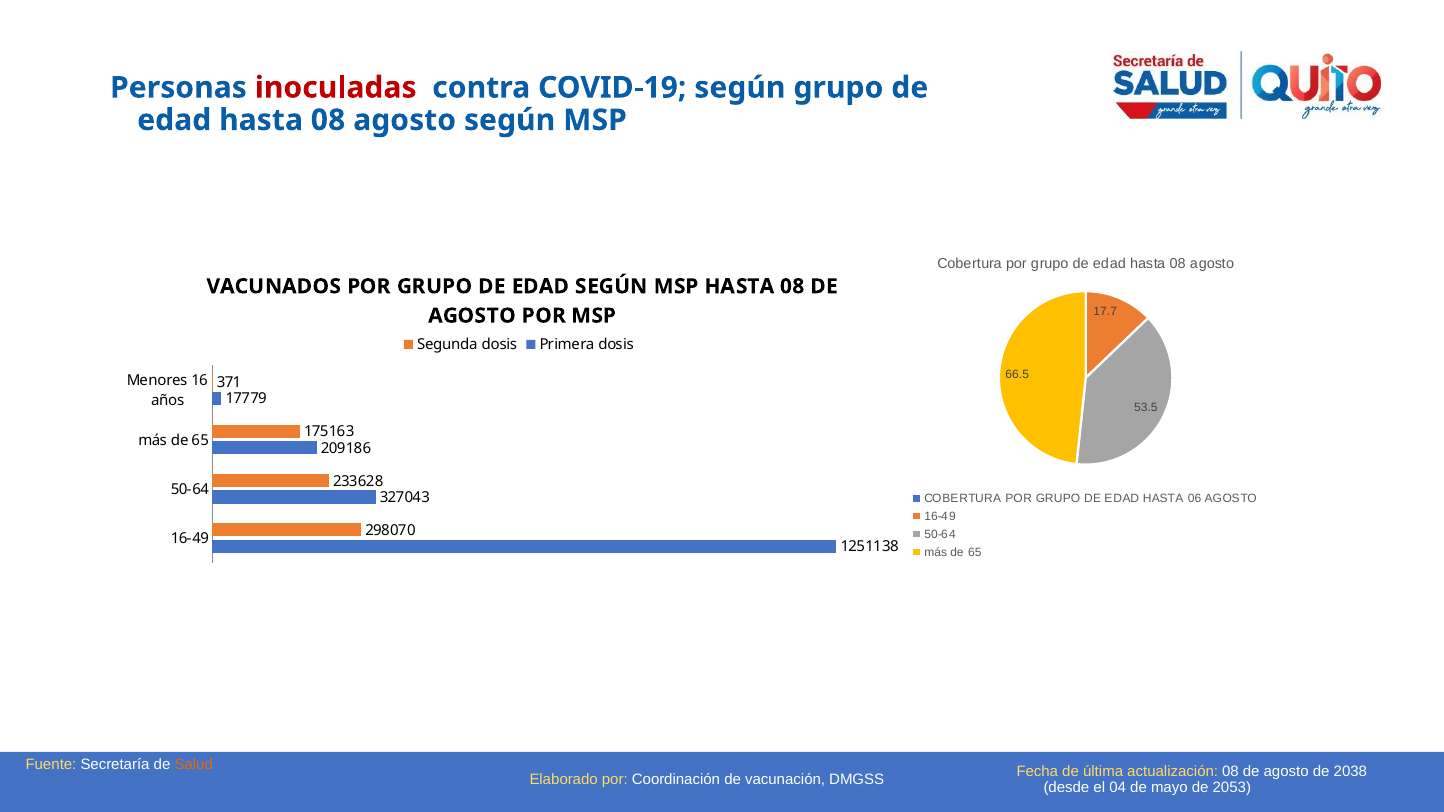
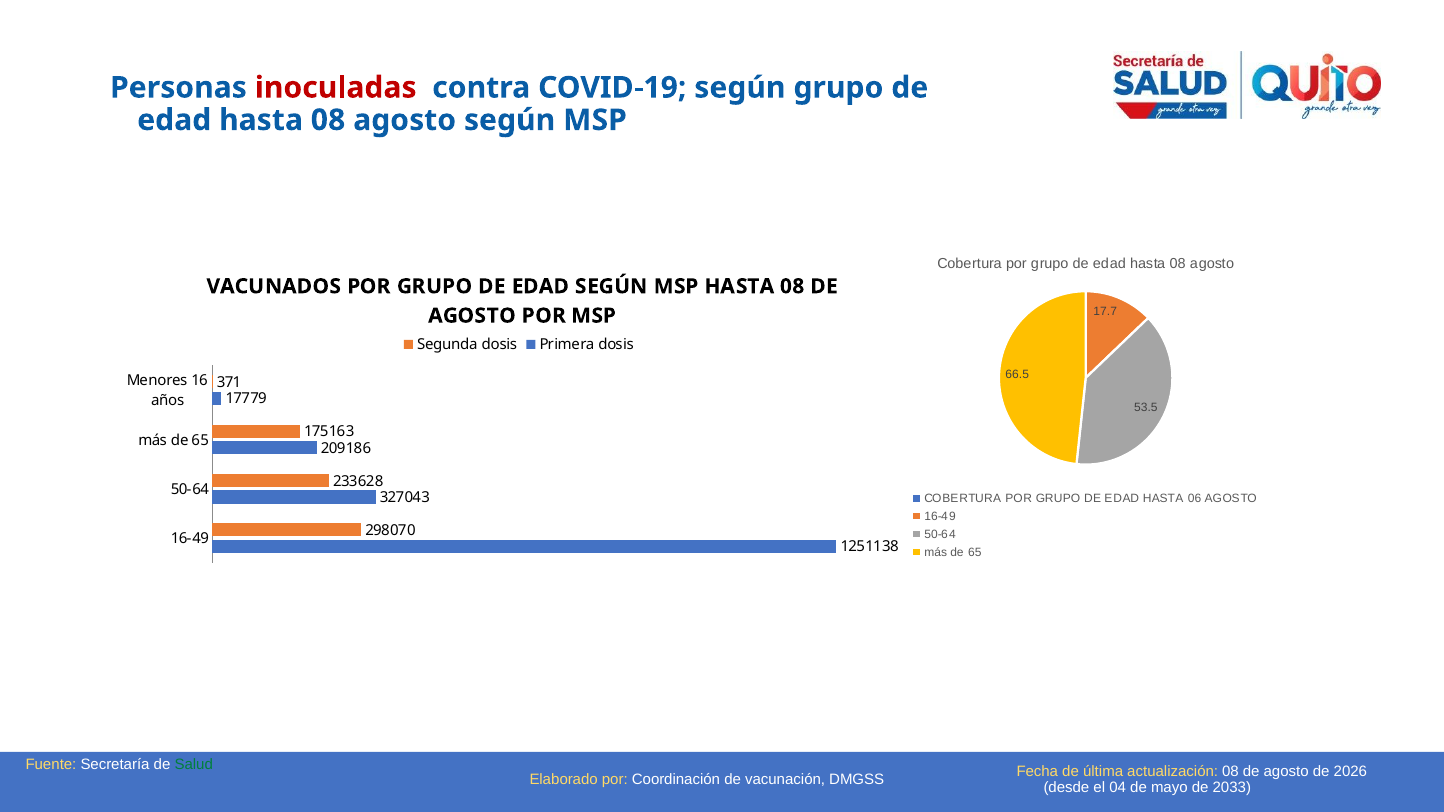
Salud colour: orange -> green (194, 765)
2038: 2038 -> 2026 (1350, 772)
2053: 2053 -> 2033 (1232, 788)
